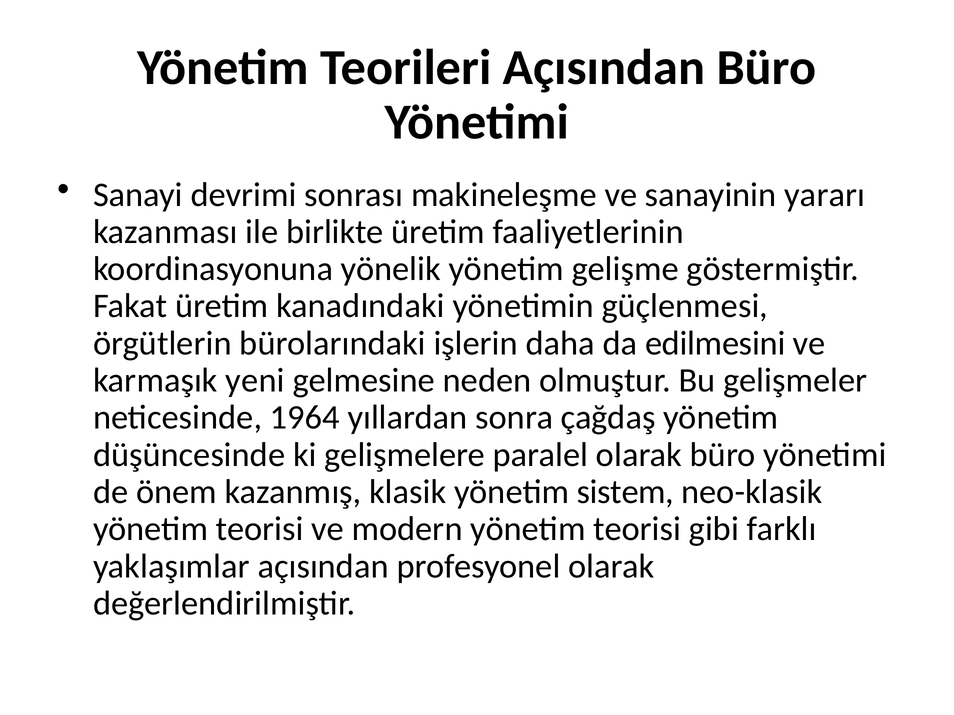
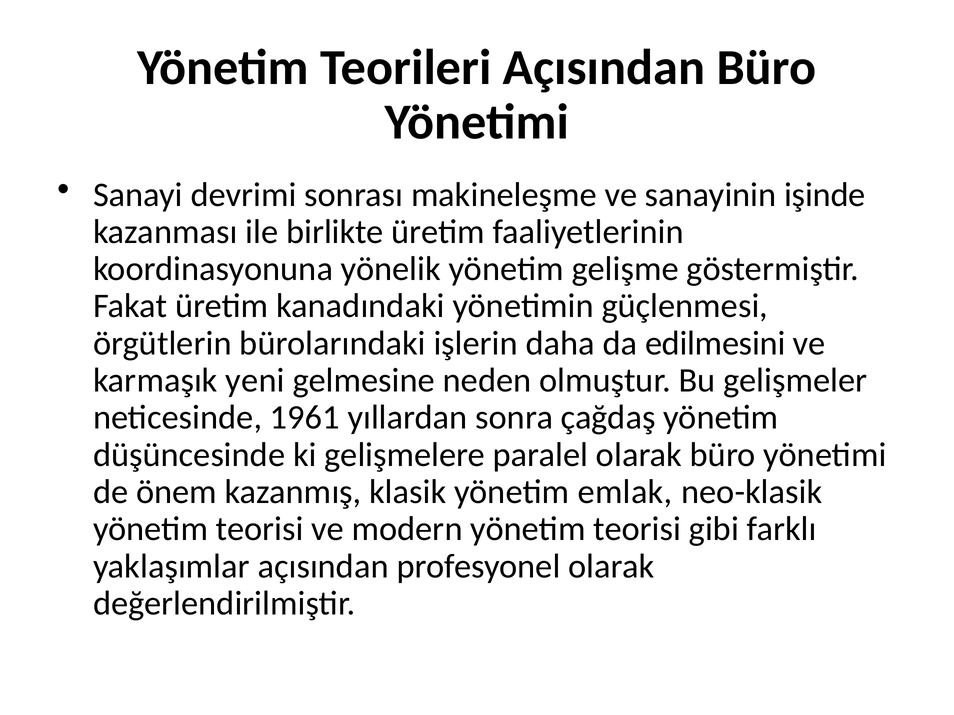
yararı: yararı -> işinde (825, 195)
1964: 1964 -> 1961 (305, 418)
sistem: sistem -> emlak (625, 492)
